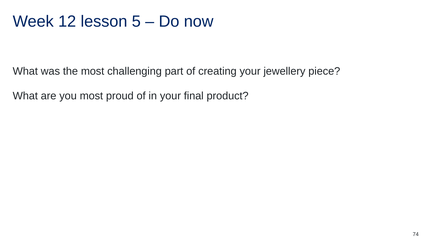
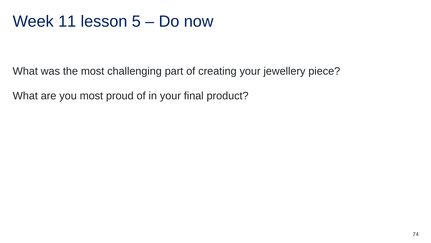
12: 12 -> 11 (67, 21)
